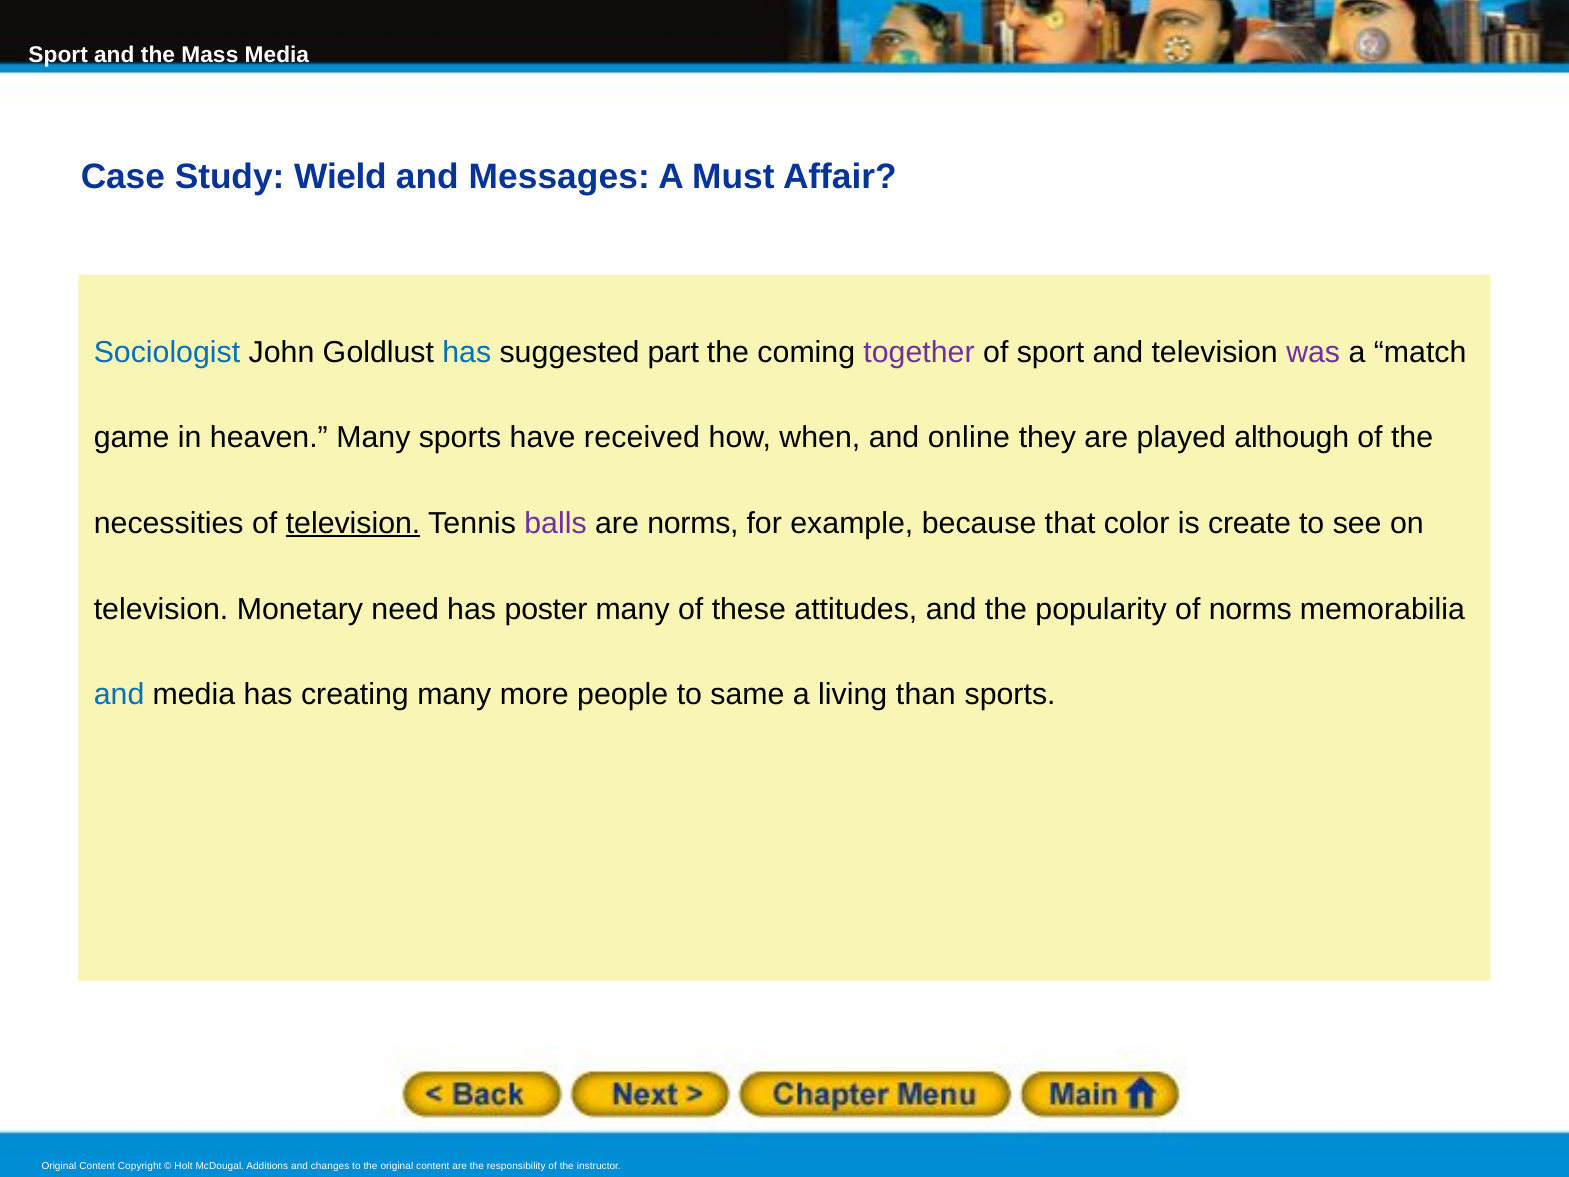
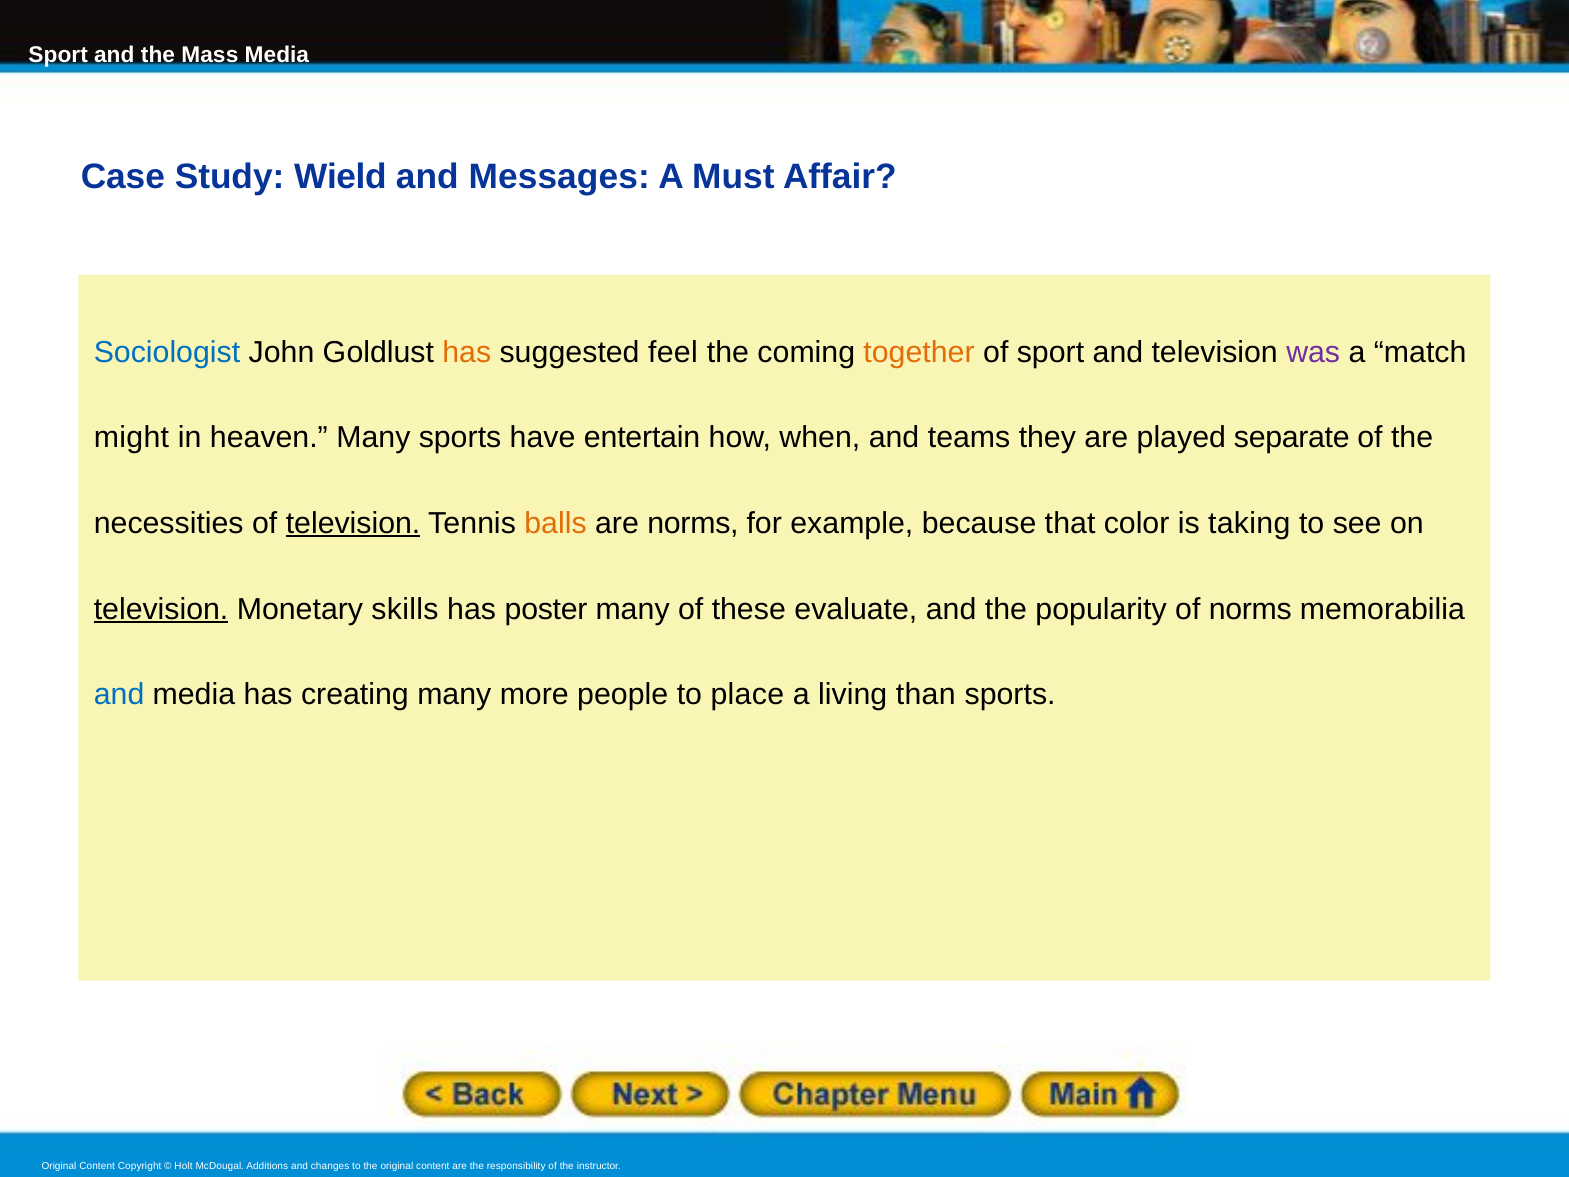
has colour: blue -> orange (467, 352)
part: part -> feel (673, 352)
together colour: purple -> orange (919, 352)
game: game -> might (132, 438)
received: received -> entertain (642, 438)
online: online -> teams (969, 438)
although: although -> separate (1292, 438)
balls colour: purple -> orange (556, 523)
create: create -> taking (1249, 523)
television underline: none -> present (161, 609)
need: need -> skills (405, 609)
attitudes: attitudes -> evaluate (856, 609)
same: same -> place (747, 695)
